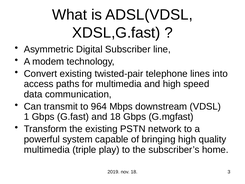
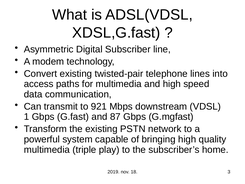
964: 964 -> 921 (99, 106)
and 18: 18 -> 87 (115, 117)
